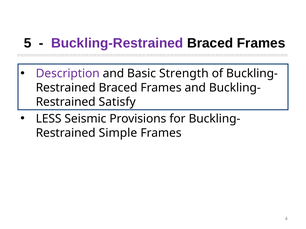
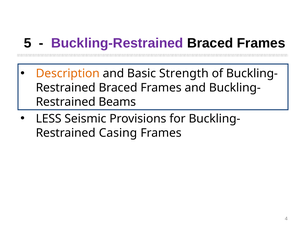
Description colour: purple -> orange (68, 74)
Satisfy: Satisfy -> Beams (117, 102)
Simple: Simple -> Casing (118, 133)
